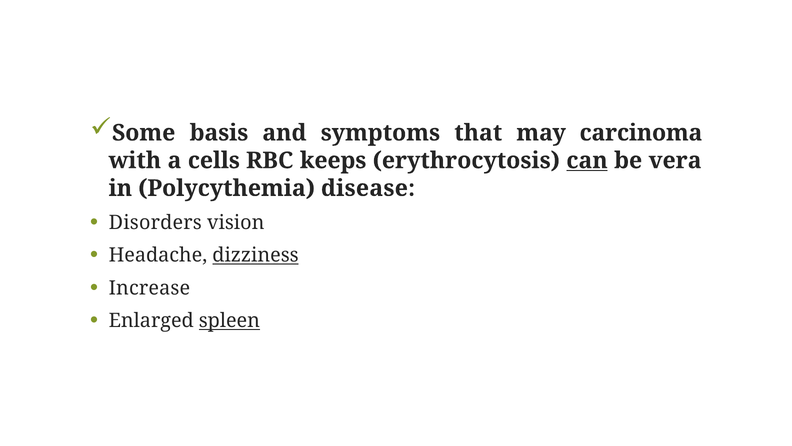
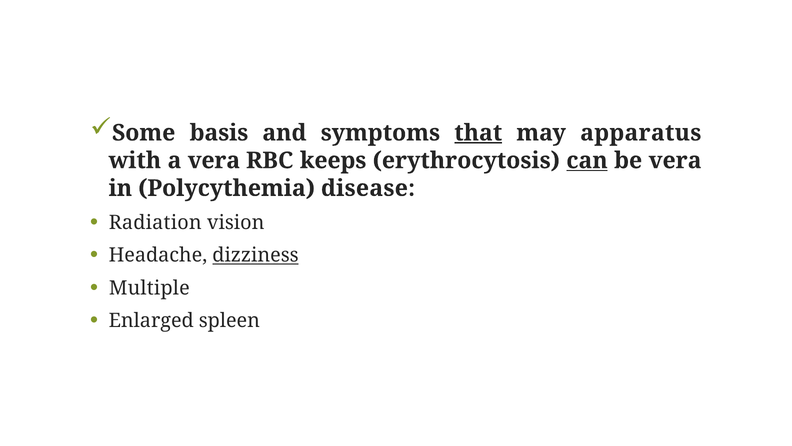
that underline: none -> present (478, 133)
carcinoma: carcinoma -> apparatus (641, 133)
a cells: cells -> vera (214, 160)
Disorders: Disorders -> Radiation (155, 222)
Increase: Increase -> Multiple (149, 288)
spleen underline: present -> none (229, 320)
